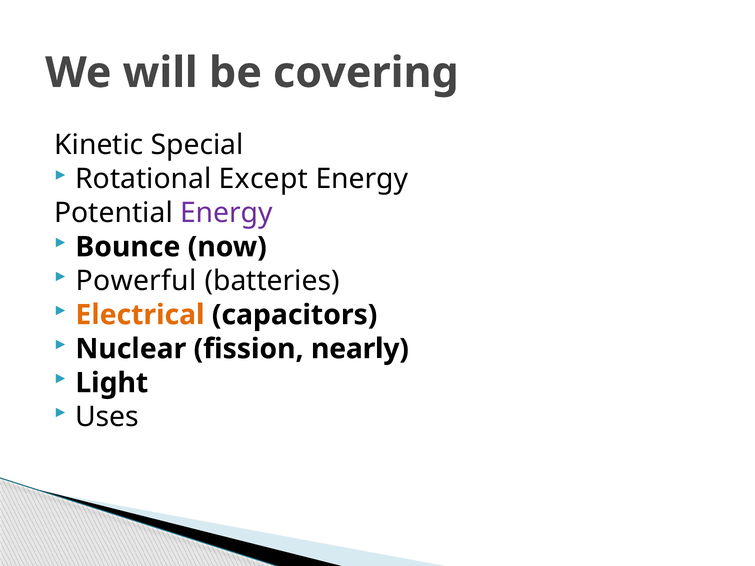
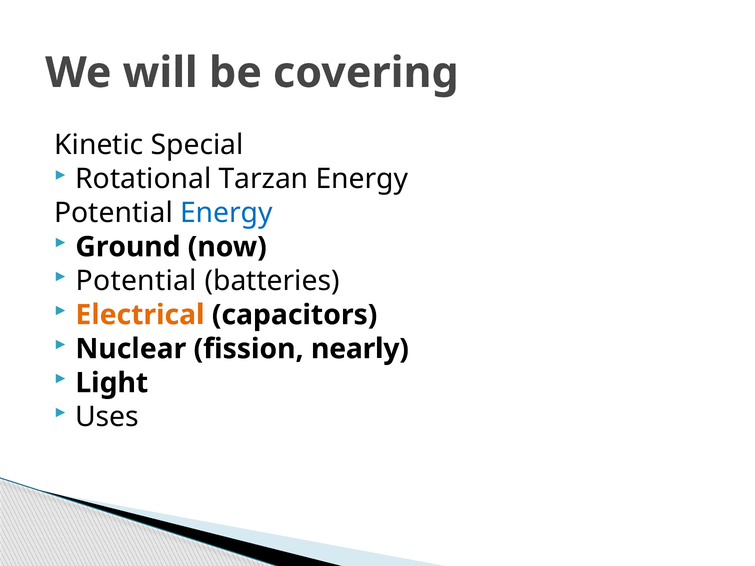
Except: Except -> Tarzan (264, 179)
Energy colour: purple -> blue (226, 213)
Bounce: Bounce -> Ground (128, 247)
Powerful: Powerful -> Potential (136, 281)
